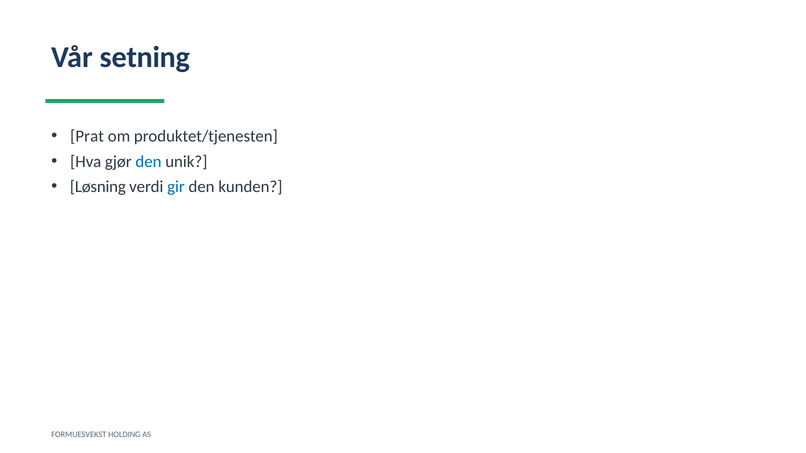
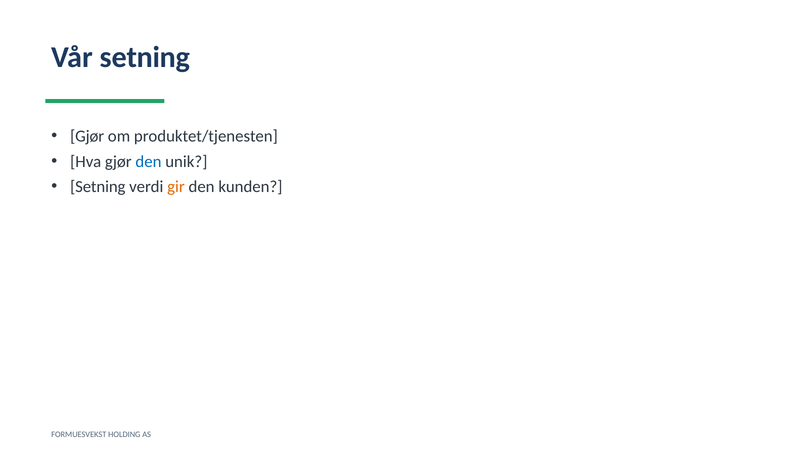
Prat: Prat -> Gjør (87, 137)
Løsning: Løsning -> Setning (98, 187)
gir colour: blue -> orange (176, 187)
